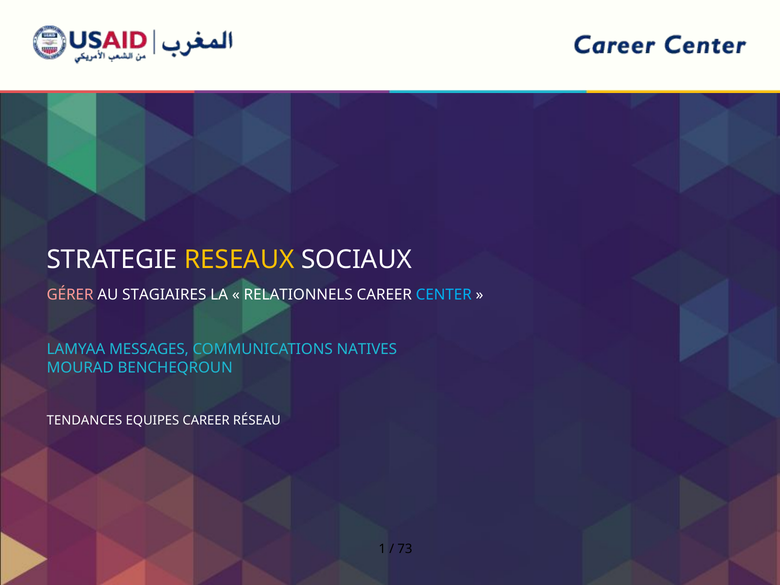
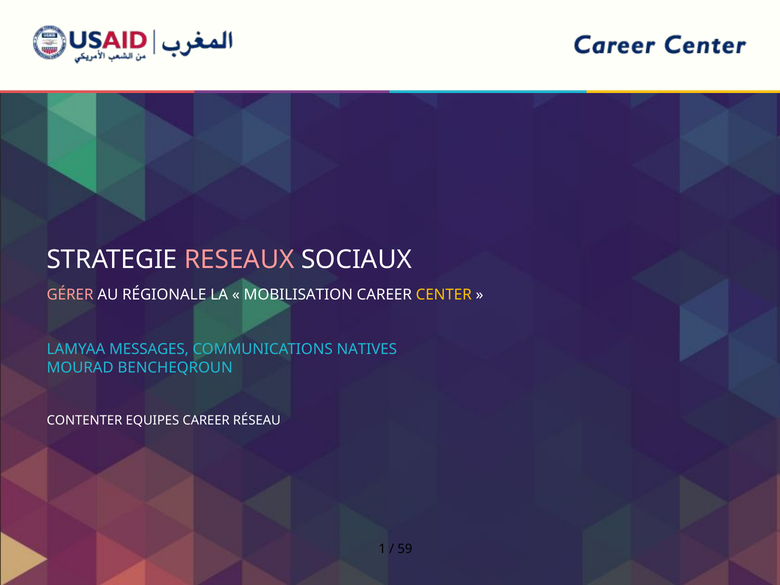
RESEAUX colour: yellow -> pink (239, 259)
STAGIAIRES: STAGIAIRES -> RÉGIONALE (164, 295)
RELATIONNELS: RELATIONNELS -> MOBILISATION (298, 295)
CENTER colour: light blue -> yellow (444, 295)
TENDANCES: TENDANCES -> CONTENTER (84, 421)
73: 73 -> 59 (405, 549)
